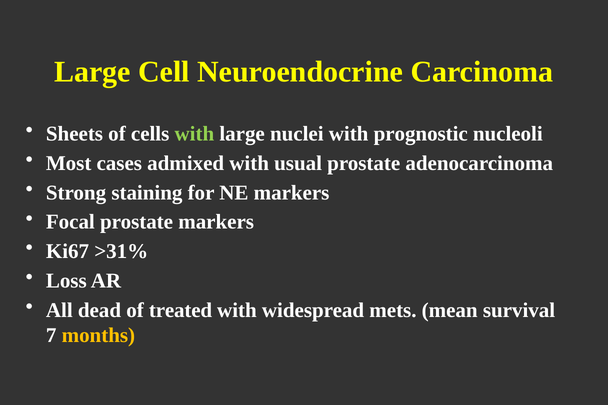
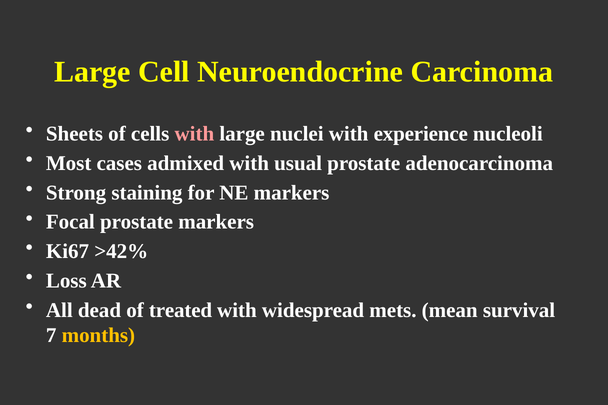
with colour: light green -> pink (194, 134)
prognostic: prognostic -> experience (421, 134)
>31%: >31% -> >42% (121, 252)
